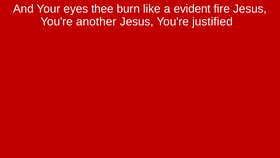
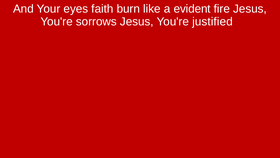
thee: thee -> faith (102, 9)
another: another -> sorrows (96, 21)
